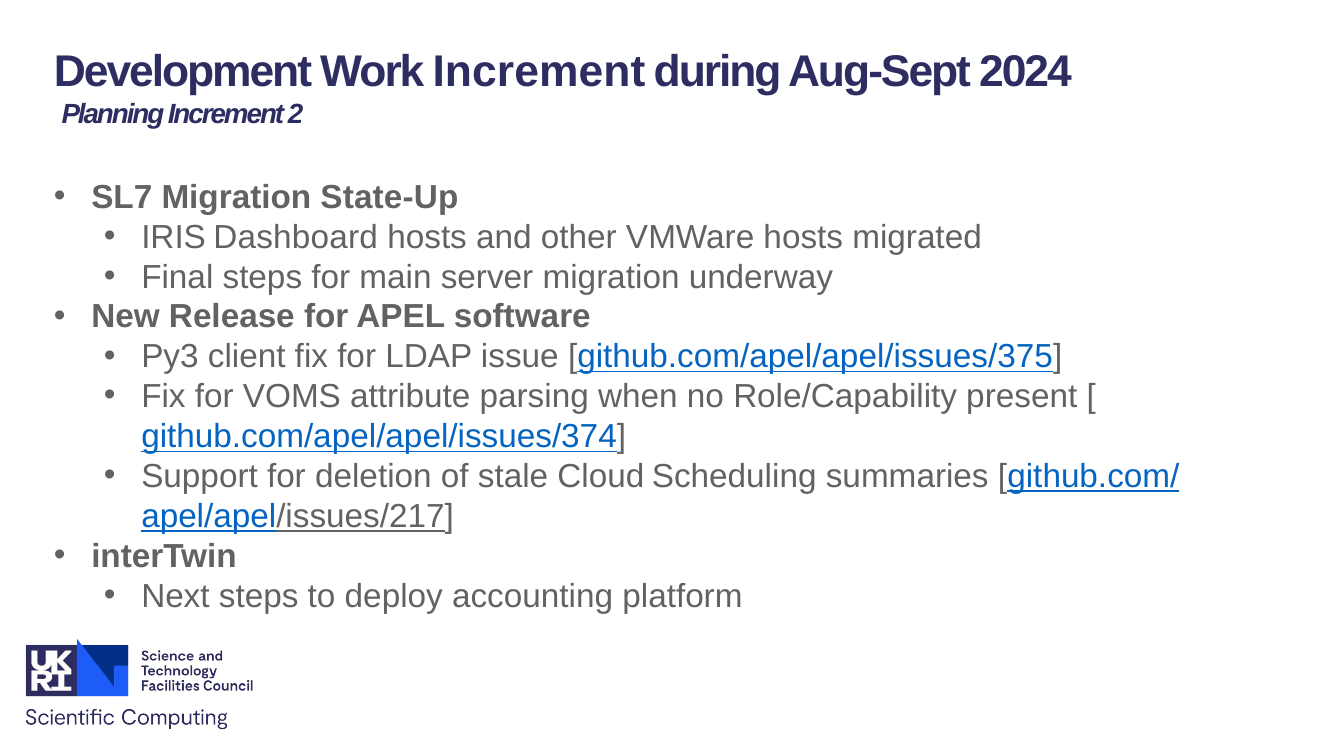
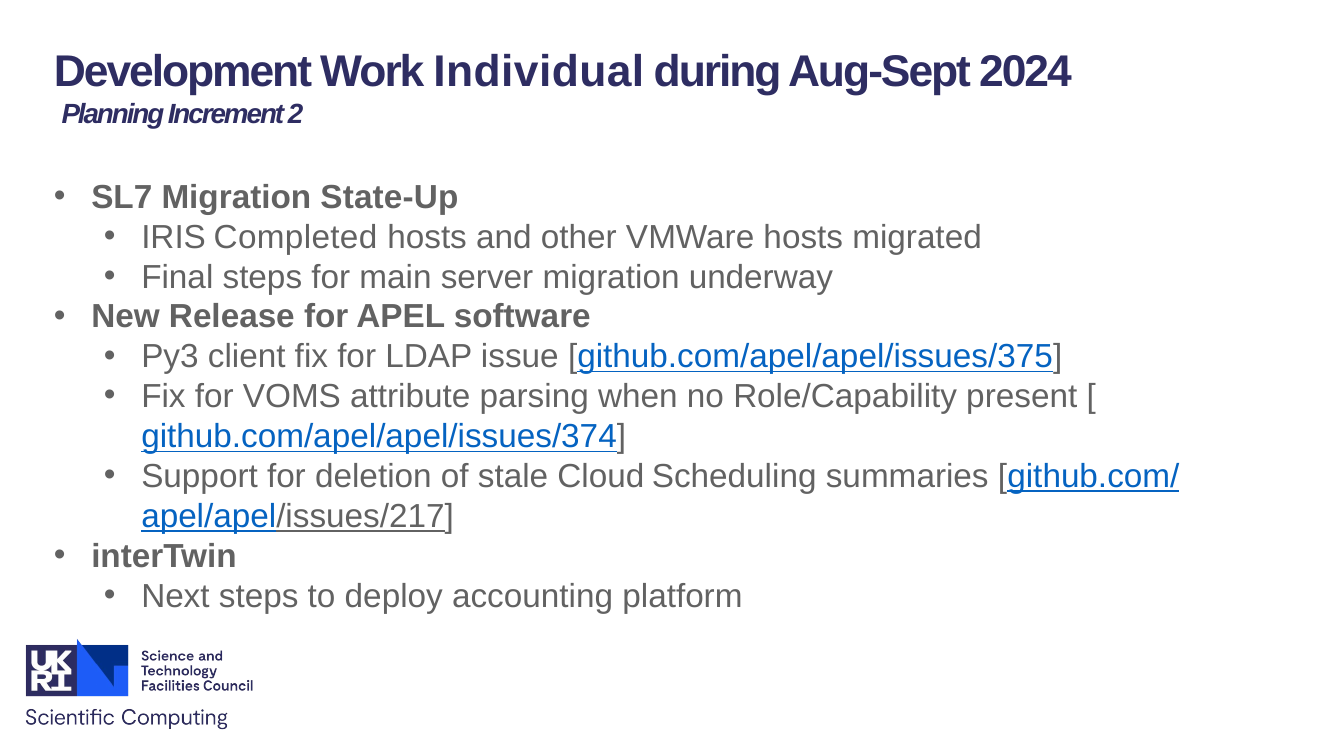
Work Increment: Increment -> Individual (539, 72)
Dashboard: Dashboard -> Completed (296, 237)
